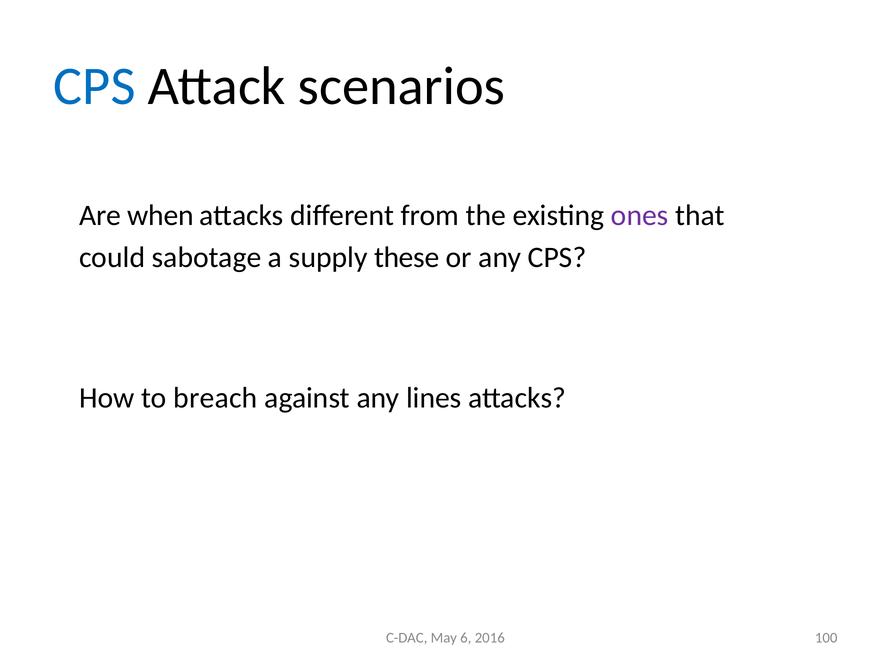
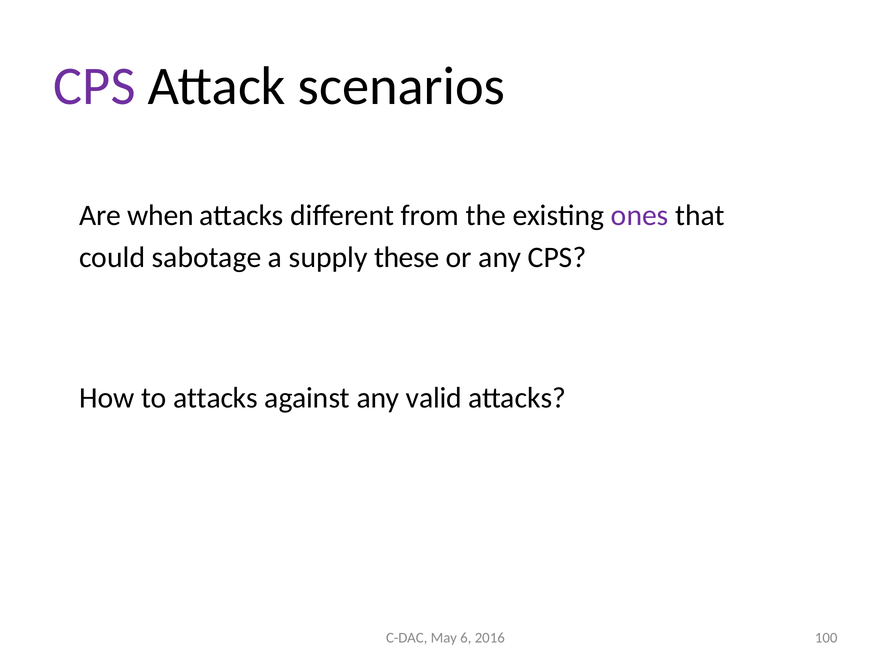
CPS colour: blue -> purple (95, 86)
to breach: breach -> attacks (216, 398)
lines: lines -> valid (434, 398)
